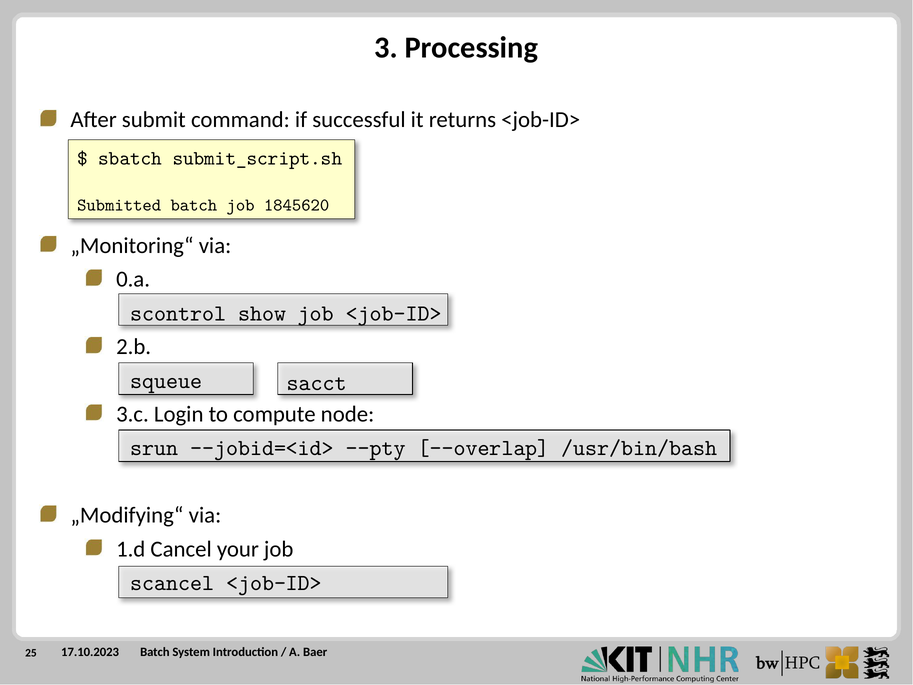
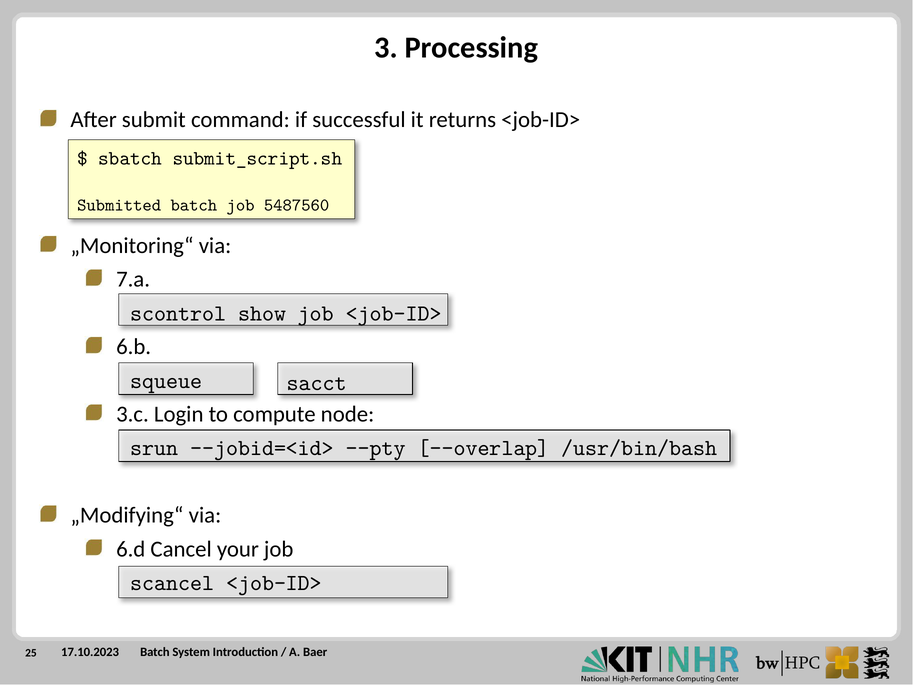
1845620: 1845620 -> 5487560 (297, 205)
0.a: 0.a -> 7.a (133, 279)
2.b: 2.b -> 6.b (134, 347)
1.d: 1.d -> 6.d (131, 549)
